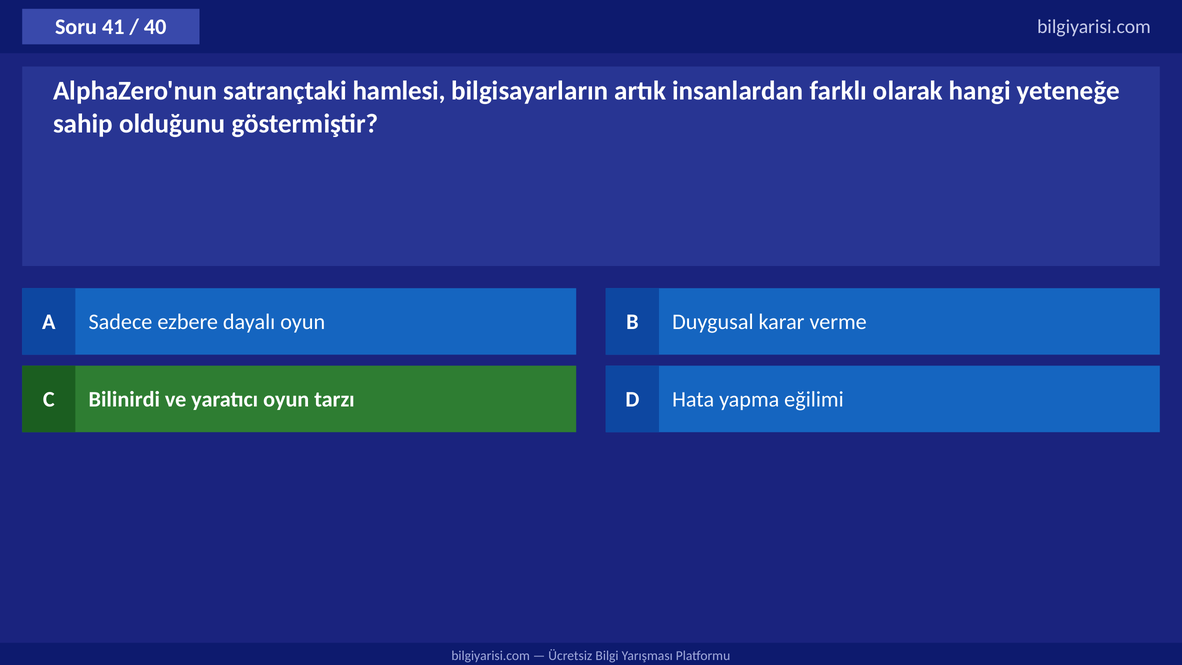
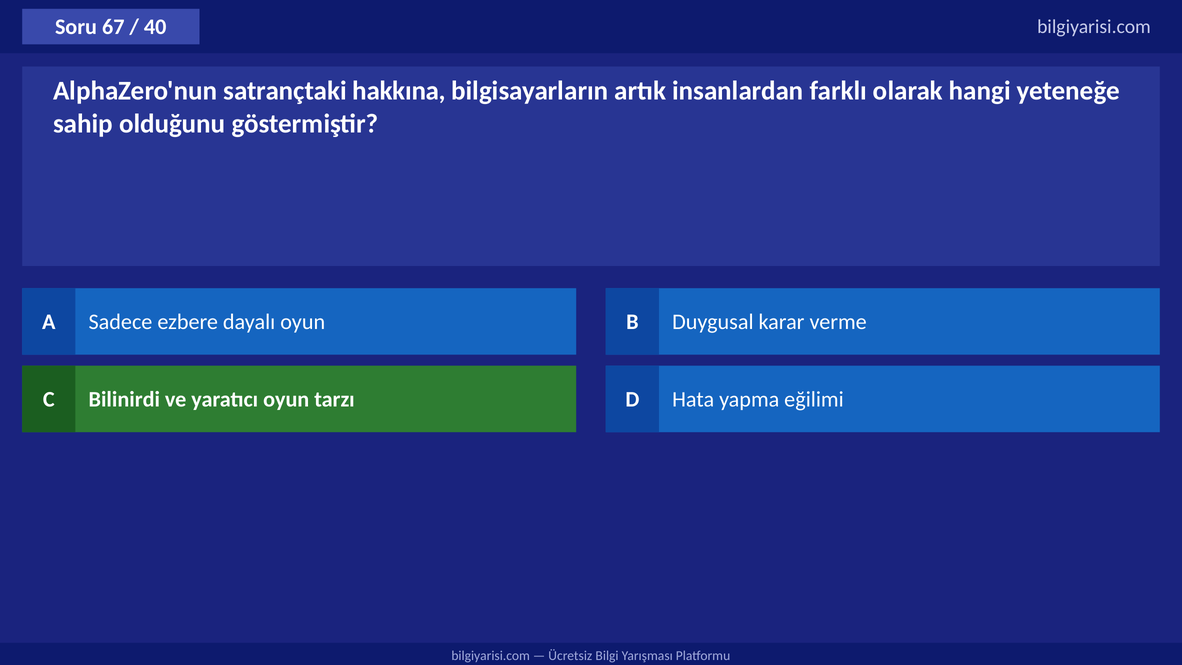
41: 41 -> 67 (113, 27)
hamlesi: hamlesi -> hakkına (399, 91)
